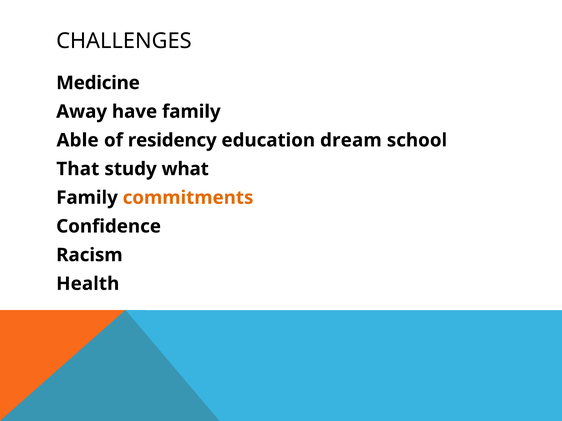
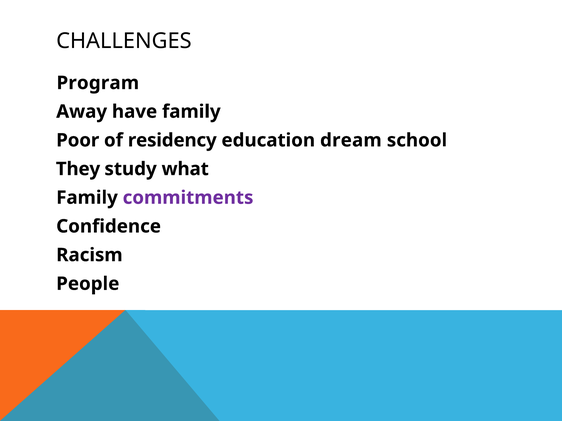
Medicine: Medicine -> Program (98, 83)
Able: Able -> Poor (78, 140)
That: That -> They (78, 169)
commitments colour: orange -> purple (188, 198)
Health: Health -> People (88, 284)
